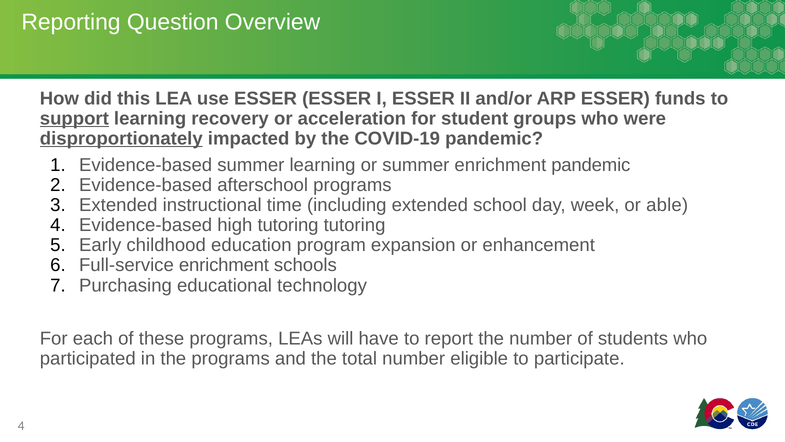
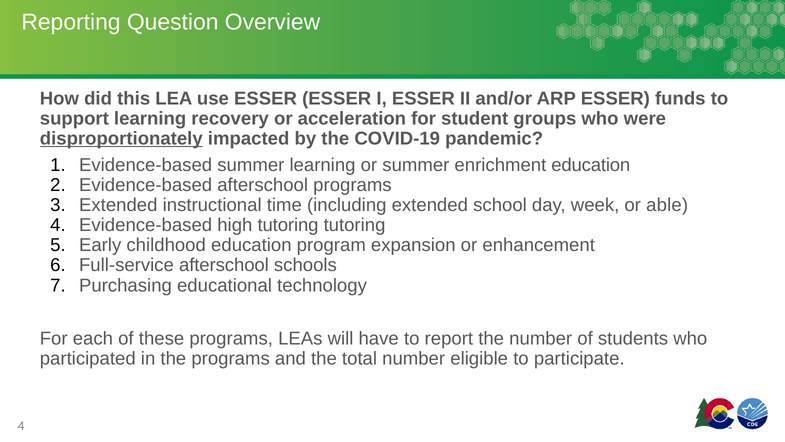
support underline: present -> none (74, 118)
enrichment pandemic: pandemic -> education (591, 165)
Full-service enrichment: enrichment -> afterschool (224, 265)
